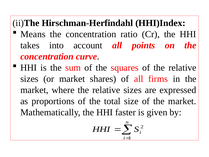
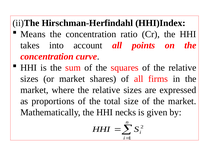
faster: faster -> necks (126, 112)
